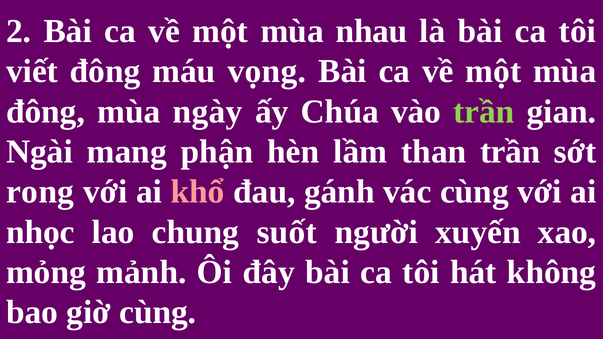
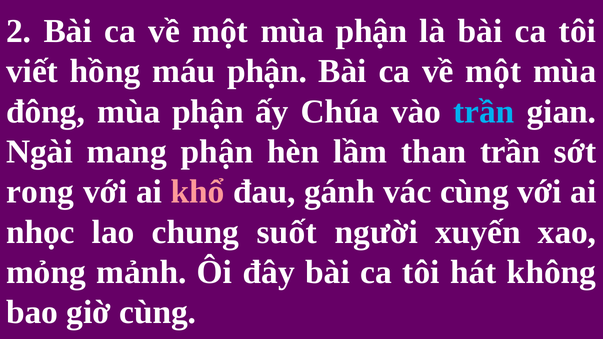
một mùa nhau: nhau -> phận (372, 31)
viết đông: đông -> hồng (105, 71)
máu vọng: vọng -> phận (267, 71)
đông mùa ngày: ngày -> phận (208, 112)
trần colour: light green -> light blue (484, 112)
